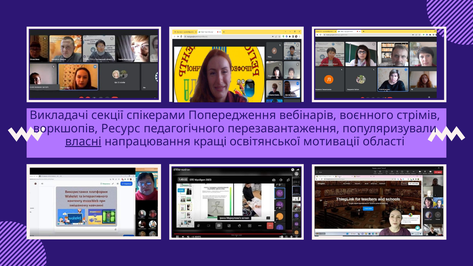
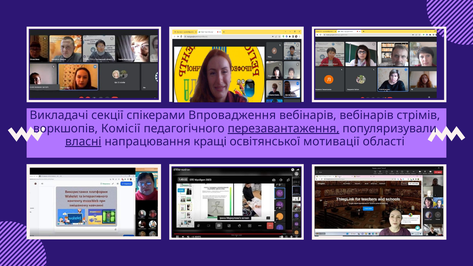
Попередження: Попередження -> Впровадження (232, 115)
вебінарів воєнного: воєнного -> вебінарів (367, 115)
Ресурс: Ресурс -> Комісії (121, 128)
перезавантаження underline: none -> present (284, 128)
